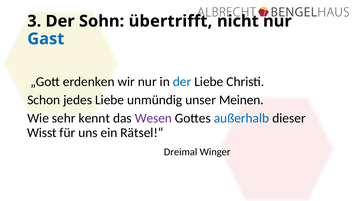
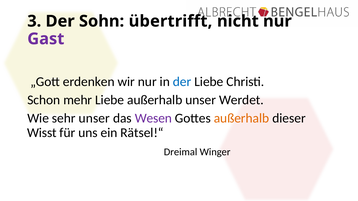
Gast colour: blue -> purple (46, 39)
jedes: jedes -> mehr (78, 100)
Liebe unmündig: unmündig -> außerhalb (155, 100)
Meinen: Meinen -> Werdet (241, 100)
sehr kennt: kennt -> unser (94, 118)
außerhalb colour: blue -> orange (242, 118)
